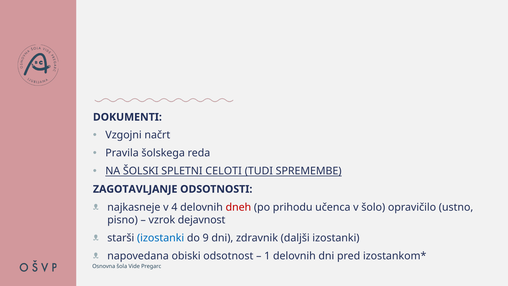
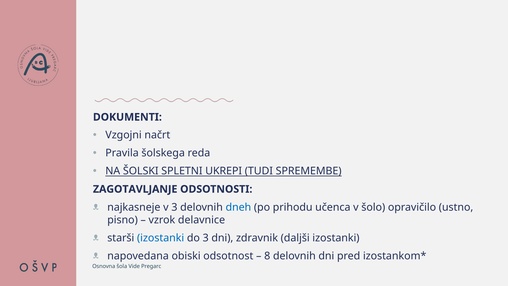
CELOTI: CELOTI -> UKREPI (224, 171)
v 4: 4 -> 3 (174, 207)
dneh colour: red -> blue (238, 207)
dejavnost: dejavnost -> delavnice (202, 220)
do 9: 9 -> 3 (206, 238)
1: 1 -> 8 (267, 256)
